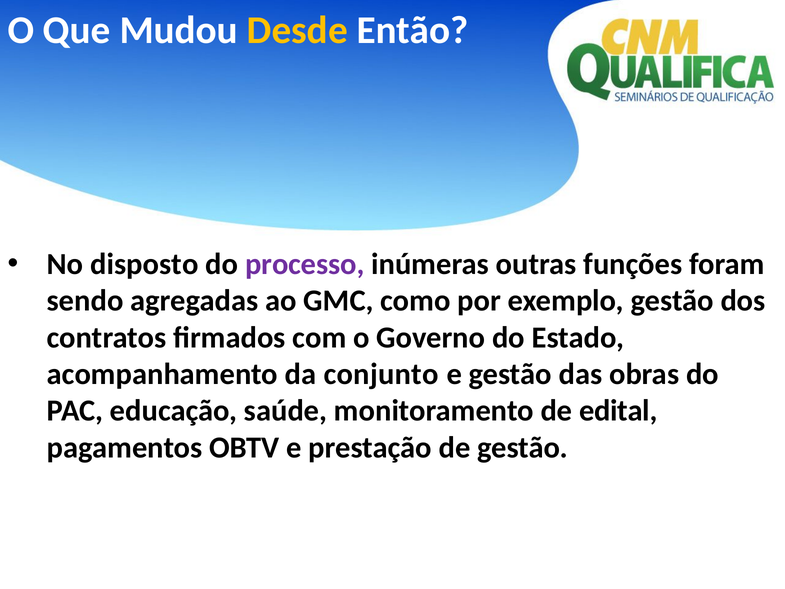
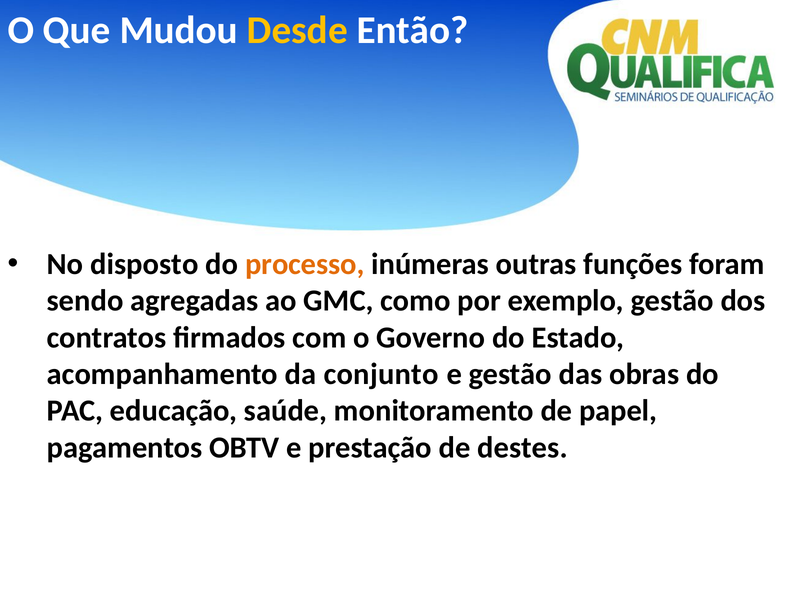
processo colour: purple -> orange (305, 264)
edital: edital -> papel (618, 411)
de gestão: gestão -> destes (522, 447)
